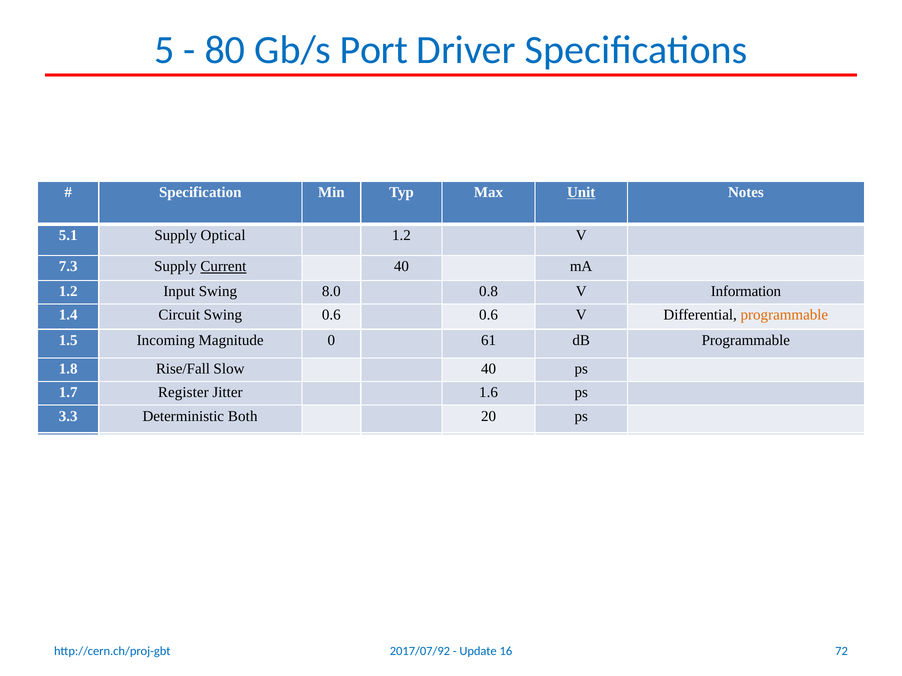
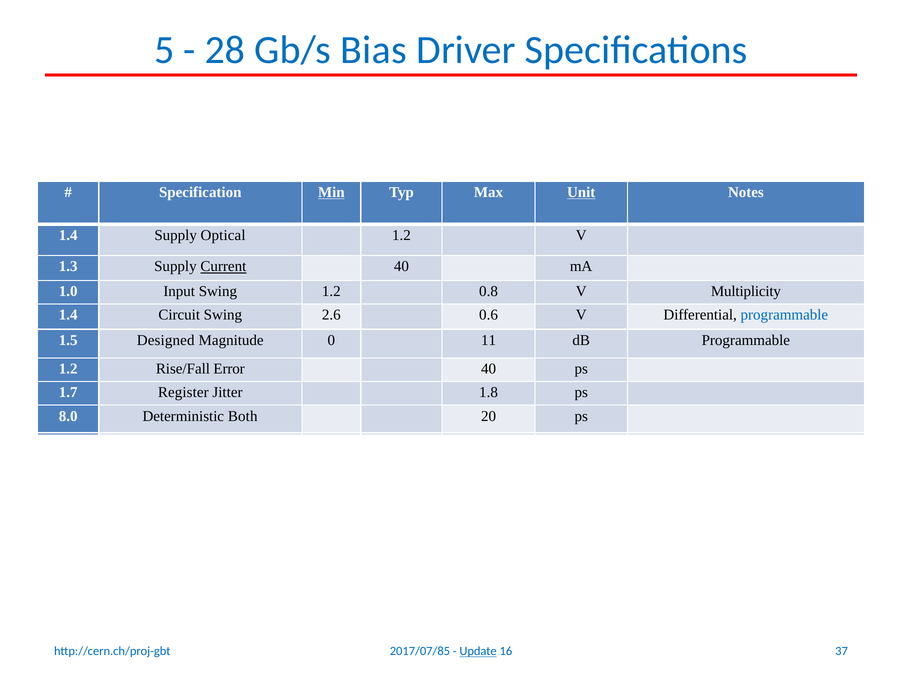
80: 80 -> 28 (225, 50)
Port: Port -> Bias (374, 50)
Min underline: none -> present (331, 192)
5.1: 5.1 -> 1.4 (68, 235)
7.3: 7.3 -> 1.3 (68, 267)
1.2: 1.2 -> 1.0 (68, 292)
Swing 8.0: 8.0 -> 1.2 (331, 292)
Information: Information -> Multiplicity (746, 292)
Swing 0.6: 0.6 -> 2.6 (331, 315)
programmable colour: orange -> blue (784, 315)
Incoming: Incoming -> Designed (166, 340)
61: 61 -> 11 (489, 340)
1.8: 1.8 -> 1.2 (68, 369)
Slow: Slow -> Error (229, 369)
1.6: 1.6 -> 1.8 (489, 393)
3.3: 3.3 -> 8.0 (68, 416)
2017/07/92: 2017/07/92 -> 2017/07/85 (420, 652)
Update underline: none -> present (478, 652)
72: 72 -> 37 (842, 652)
